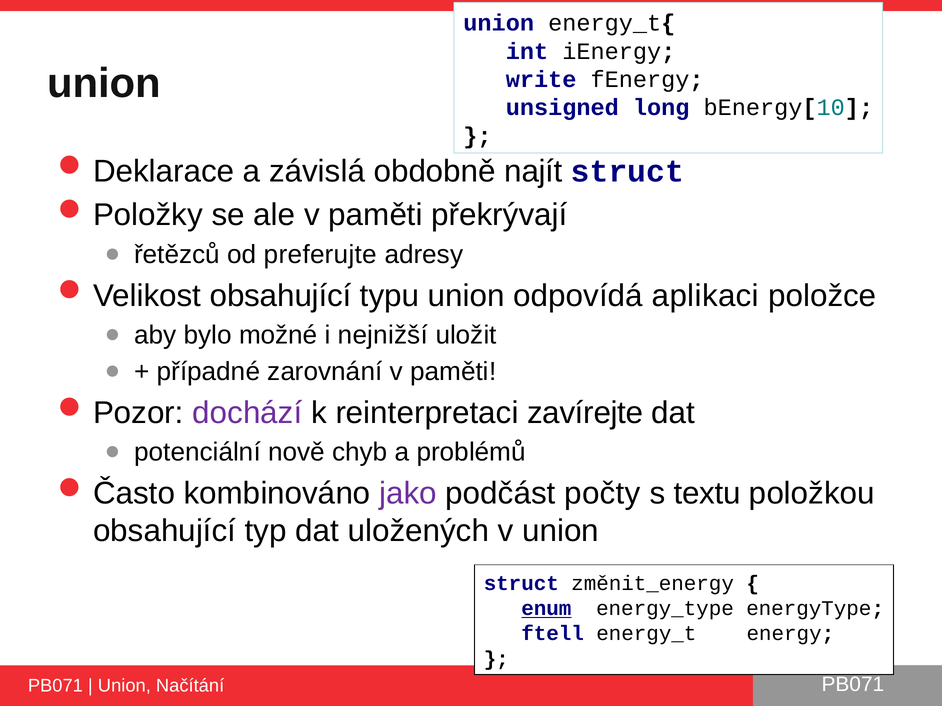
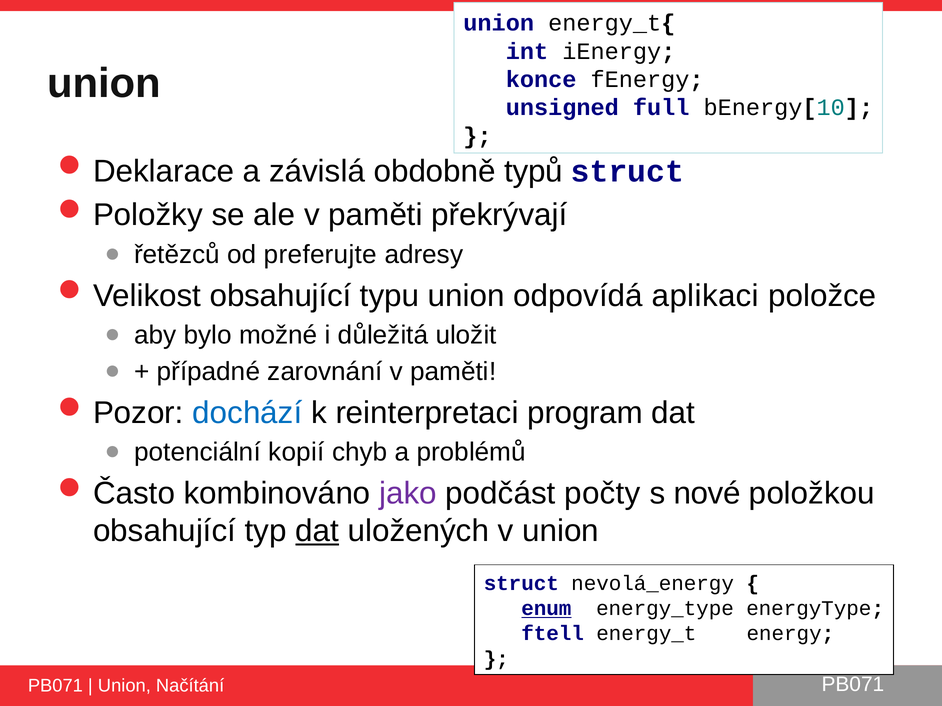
write: write -> konce (541, 80)
long: long -> full (661, 108)
najít: najít -> typů (533, 171)
nejnižší: nejnižší -> důležitá (383, 335)
dochází colour: purple -> blue (247, 413)
zavírejte: zavírejte -> program (585, 413)
nově: nově -> kopií (296, 452)
textu: textu -> nové (707, 494)
dat underline: none -> present (317, 531)
změnit_energy: změnit_energy -> nevolá_energy (653, 584)
